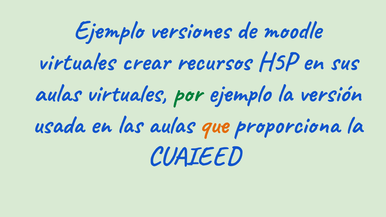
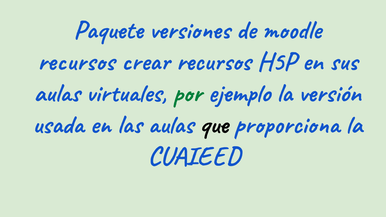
Ejemplo: Ejemplo -> Paquete (108, 30)
virtuales: virtuales -> recursos (76, 61)
que colour: orange -> black (214, 124)
